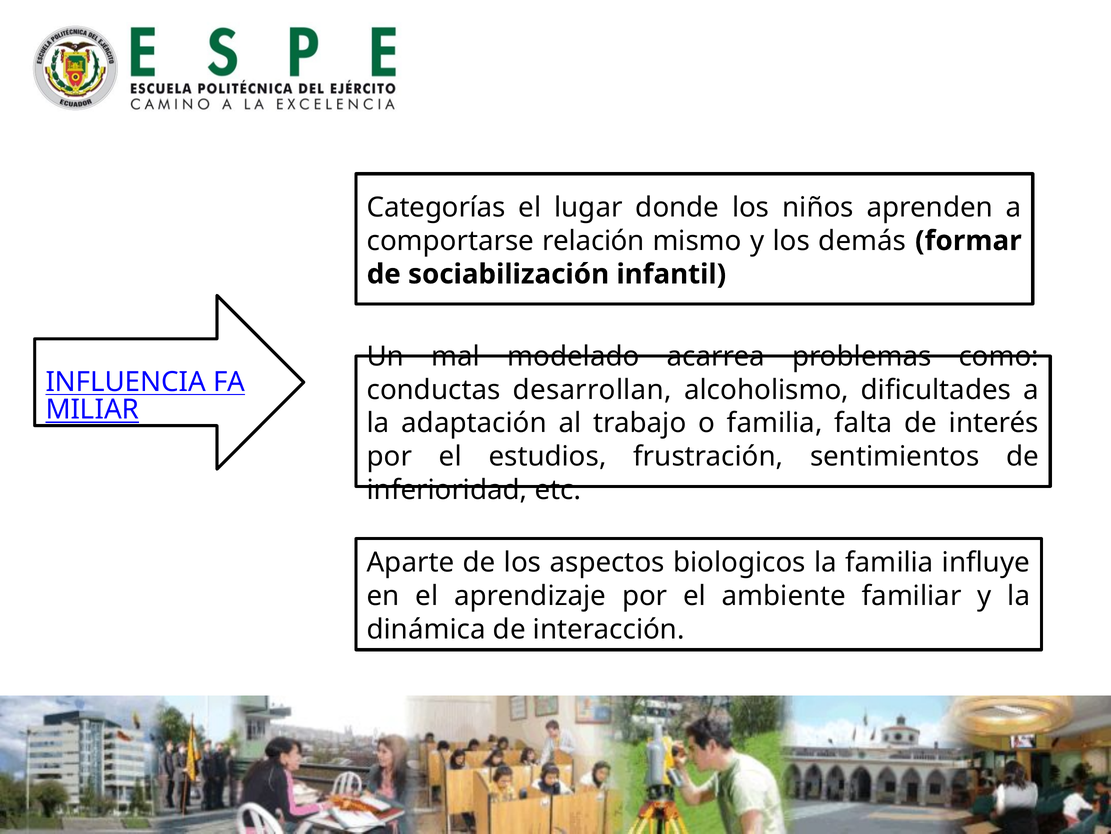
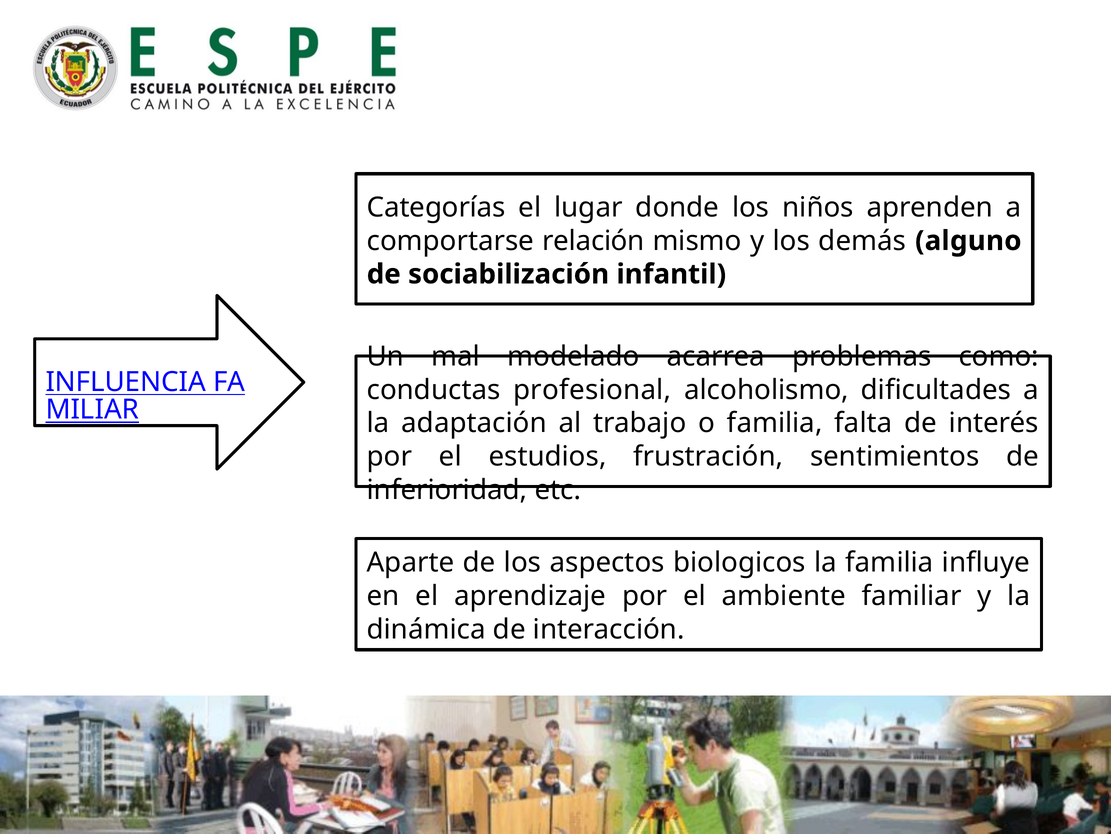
formar: formar -> alguno (968, 241)
desarrollan: desarrollan -> profesional (592, 390)
